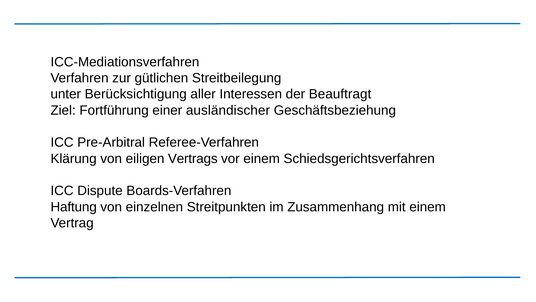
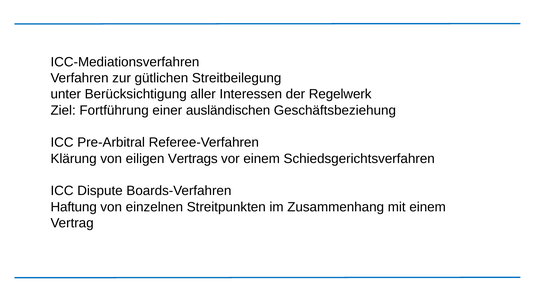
Beauftragt: Beauftragt -> Regelwerk (340, 94)
ausländischer: ausländischer -> ausländischen (228, 110)
